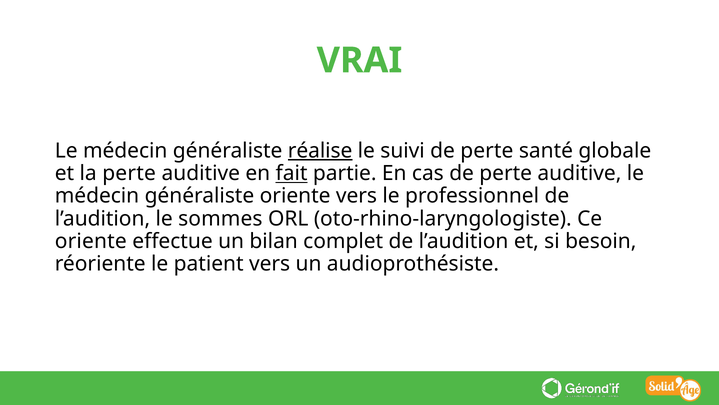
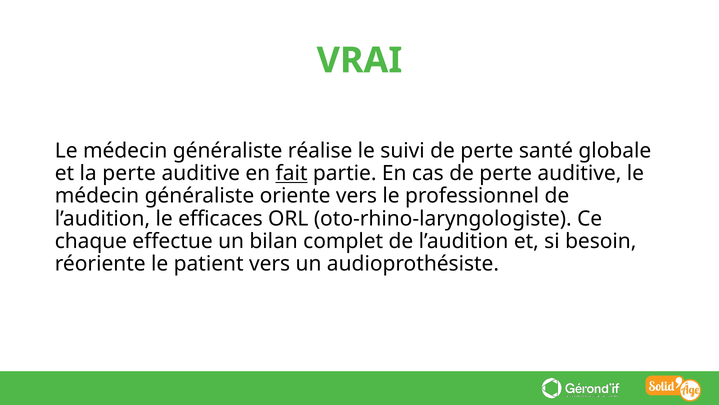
réalise underline: present -> none (320, 151)
sommes: sommes -> efficaces (220, 218)
oriente: oriente -> chaque (91, 241)
